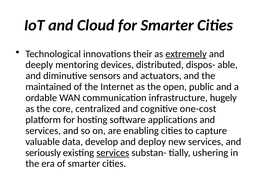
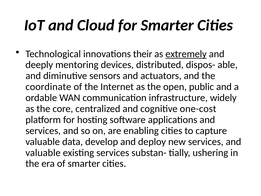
maintained: maintained -> coordinate (48, 87)
hugely: hugely -> widely (223, 98)
seriously: seriously -> valuable (43, 152)
services underline: present -> none (113, 152)
